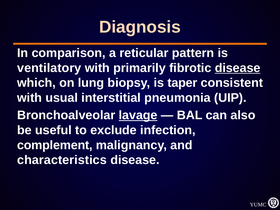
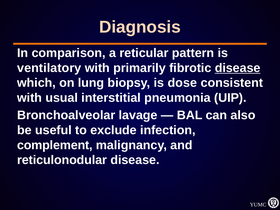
taper: taper -> dose (182, 83)
lavage underline: present -> none (138, 115)
characteristics: characteristics -> reticulonodular (62, 160)
